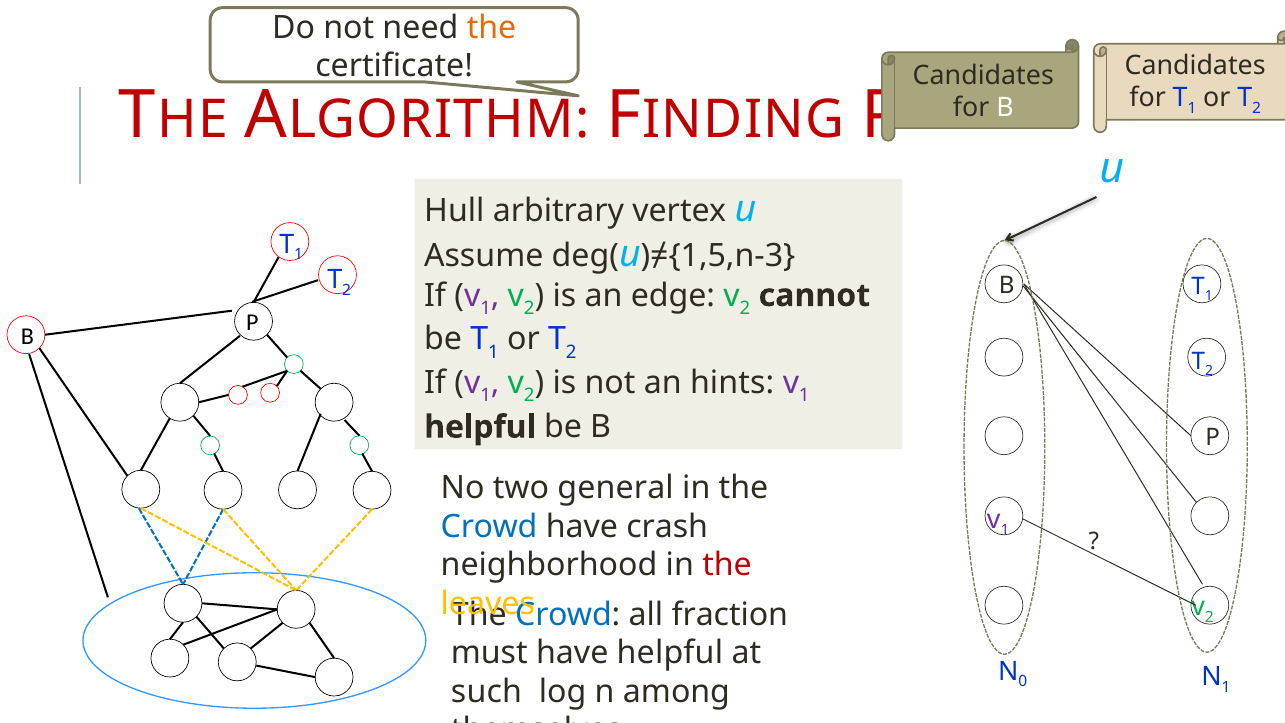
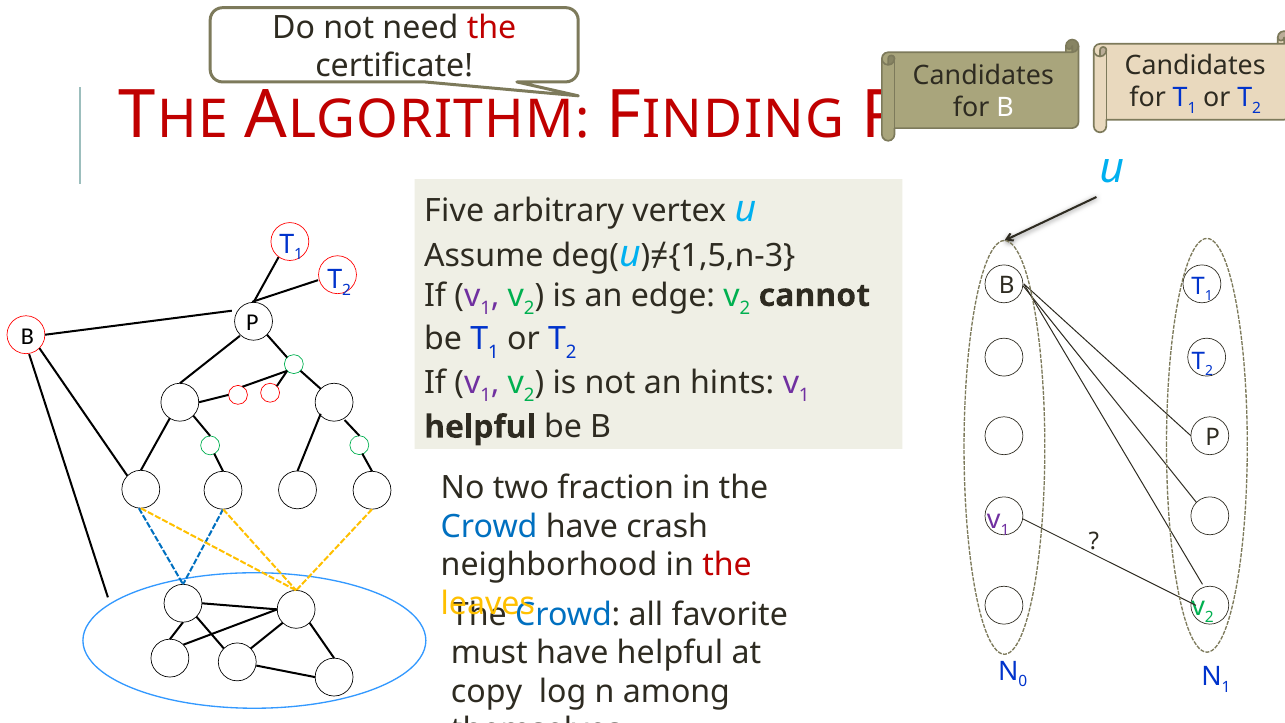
the colour: orange -> red (492, 28)
Hull: Hull -> Five (454, 211)
general: general -> fraction (616, 488)
fraction: fraction -> favorite (730, 614)
such: such -> copy (487, 691)
